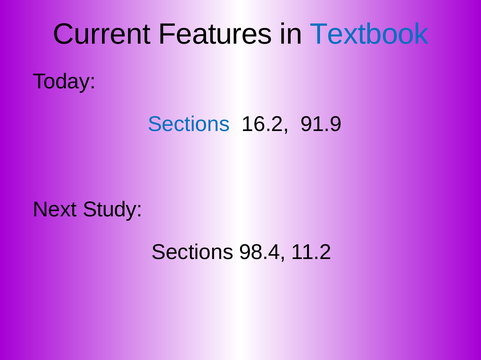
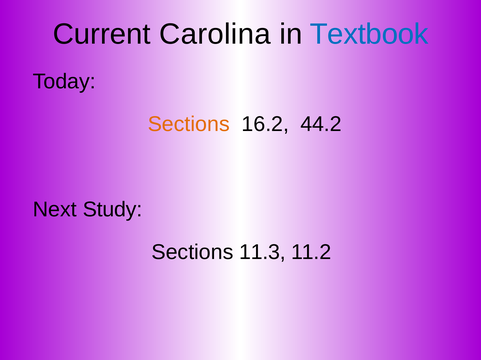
Features: Features -> Carolina (215, 34)
Sections colour: blue -> orange (189, 124)
91.9: 91.9 -> 44.2 (321, 124)
98.4: 98.4 -> 11.3 (263, 253)
